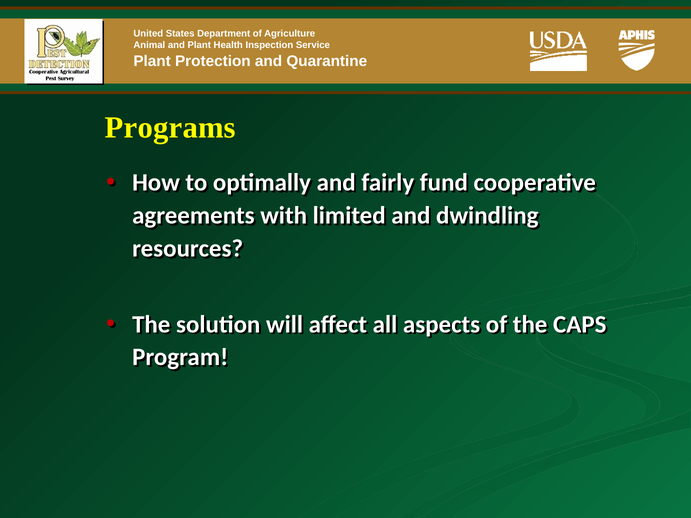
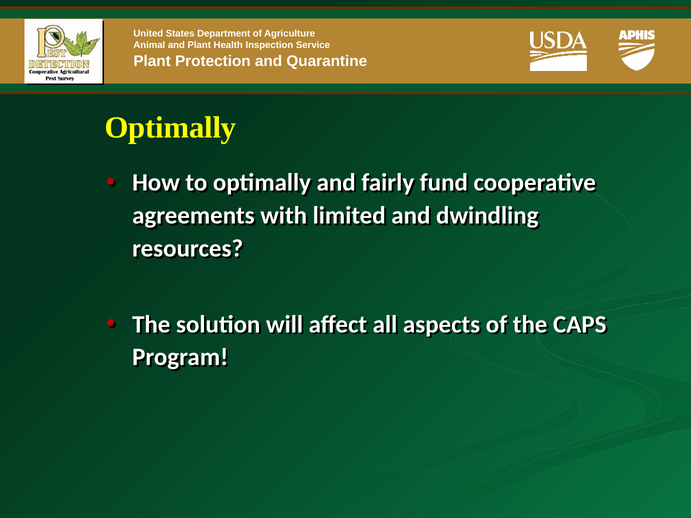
Programs: Programs -> Optimally (171, 128)
